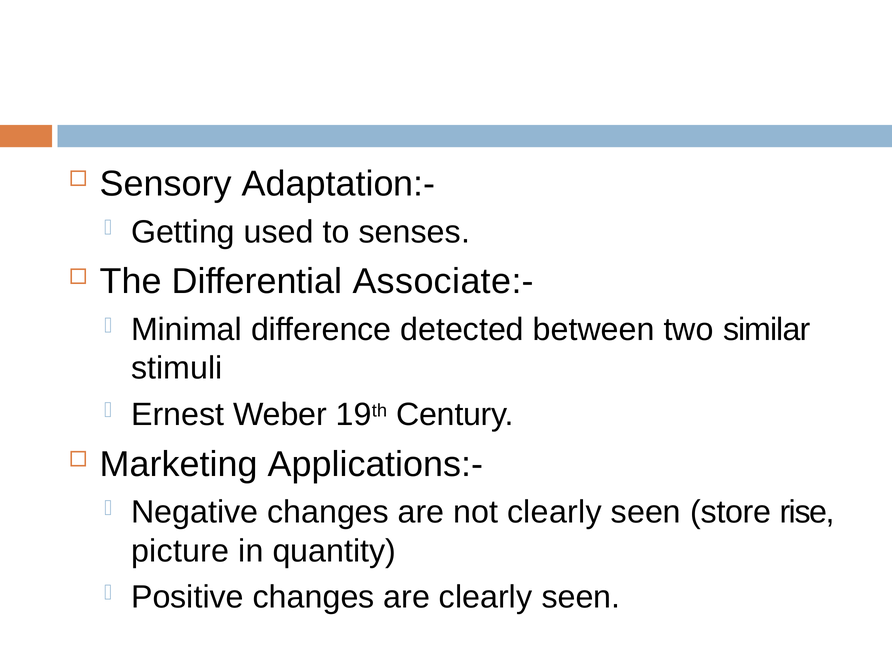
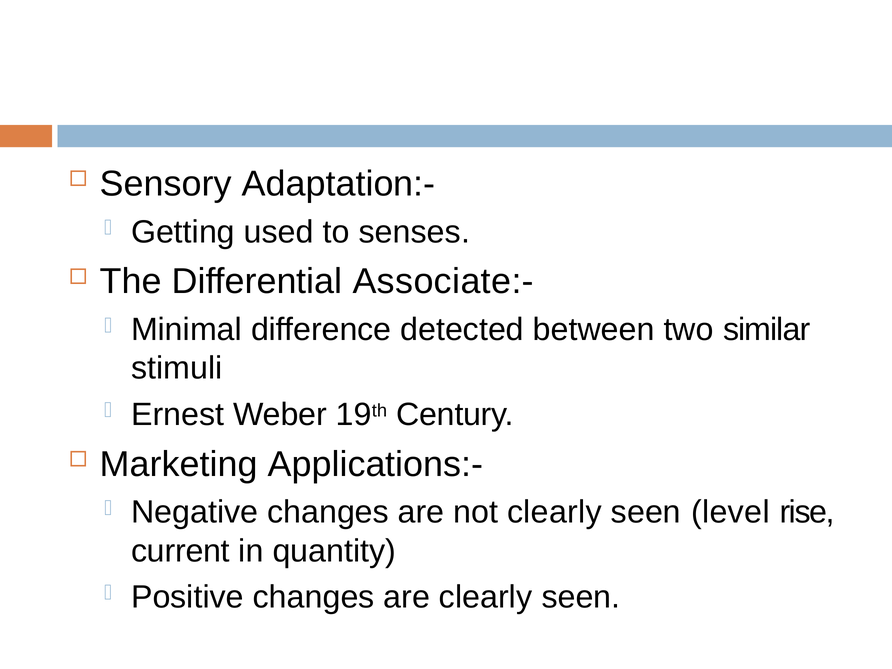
store: store -> level (730, 512)
picture: picture -> current (180, 551)
